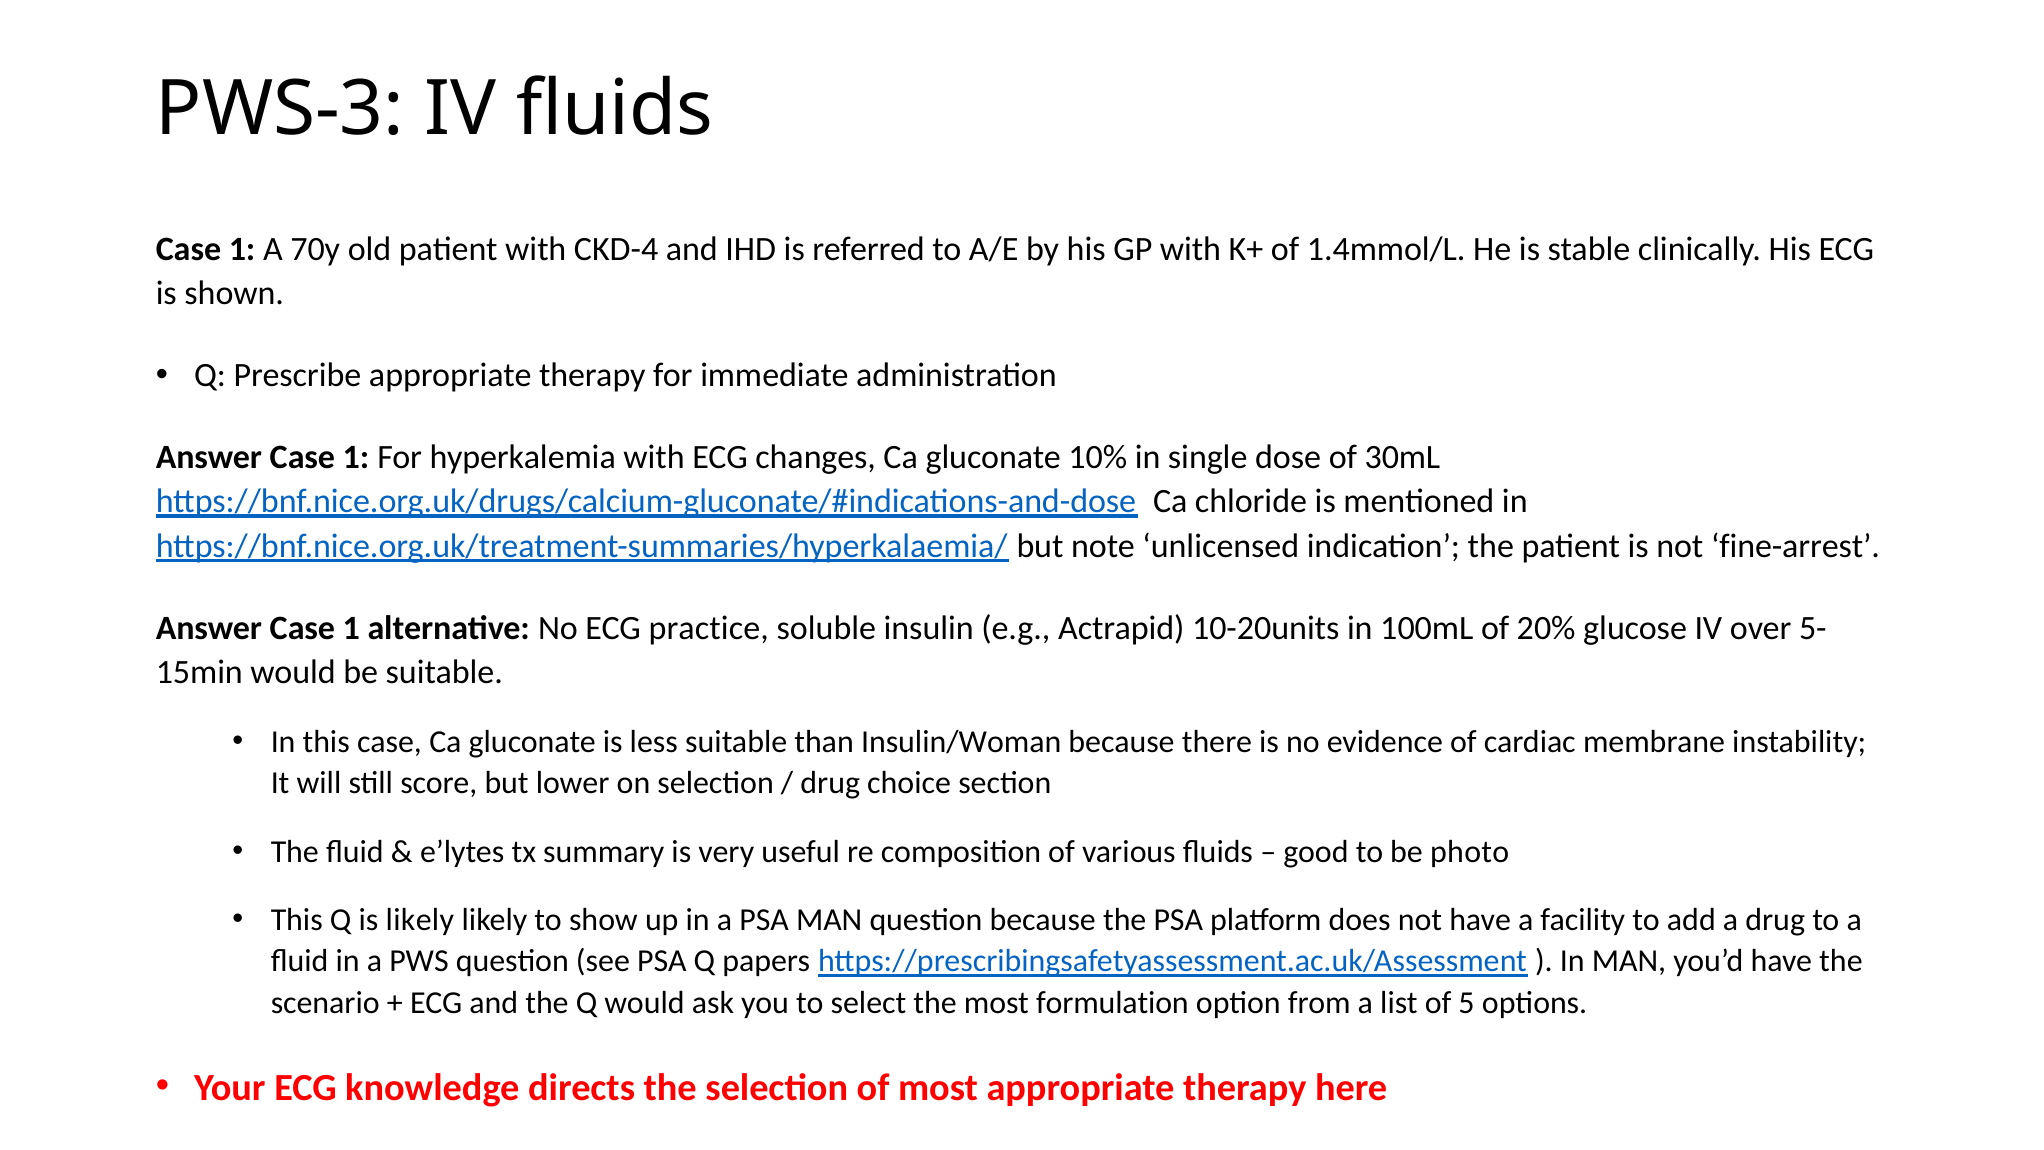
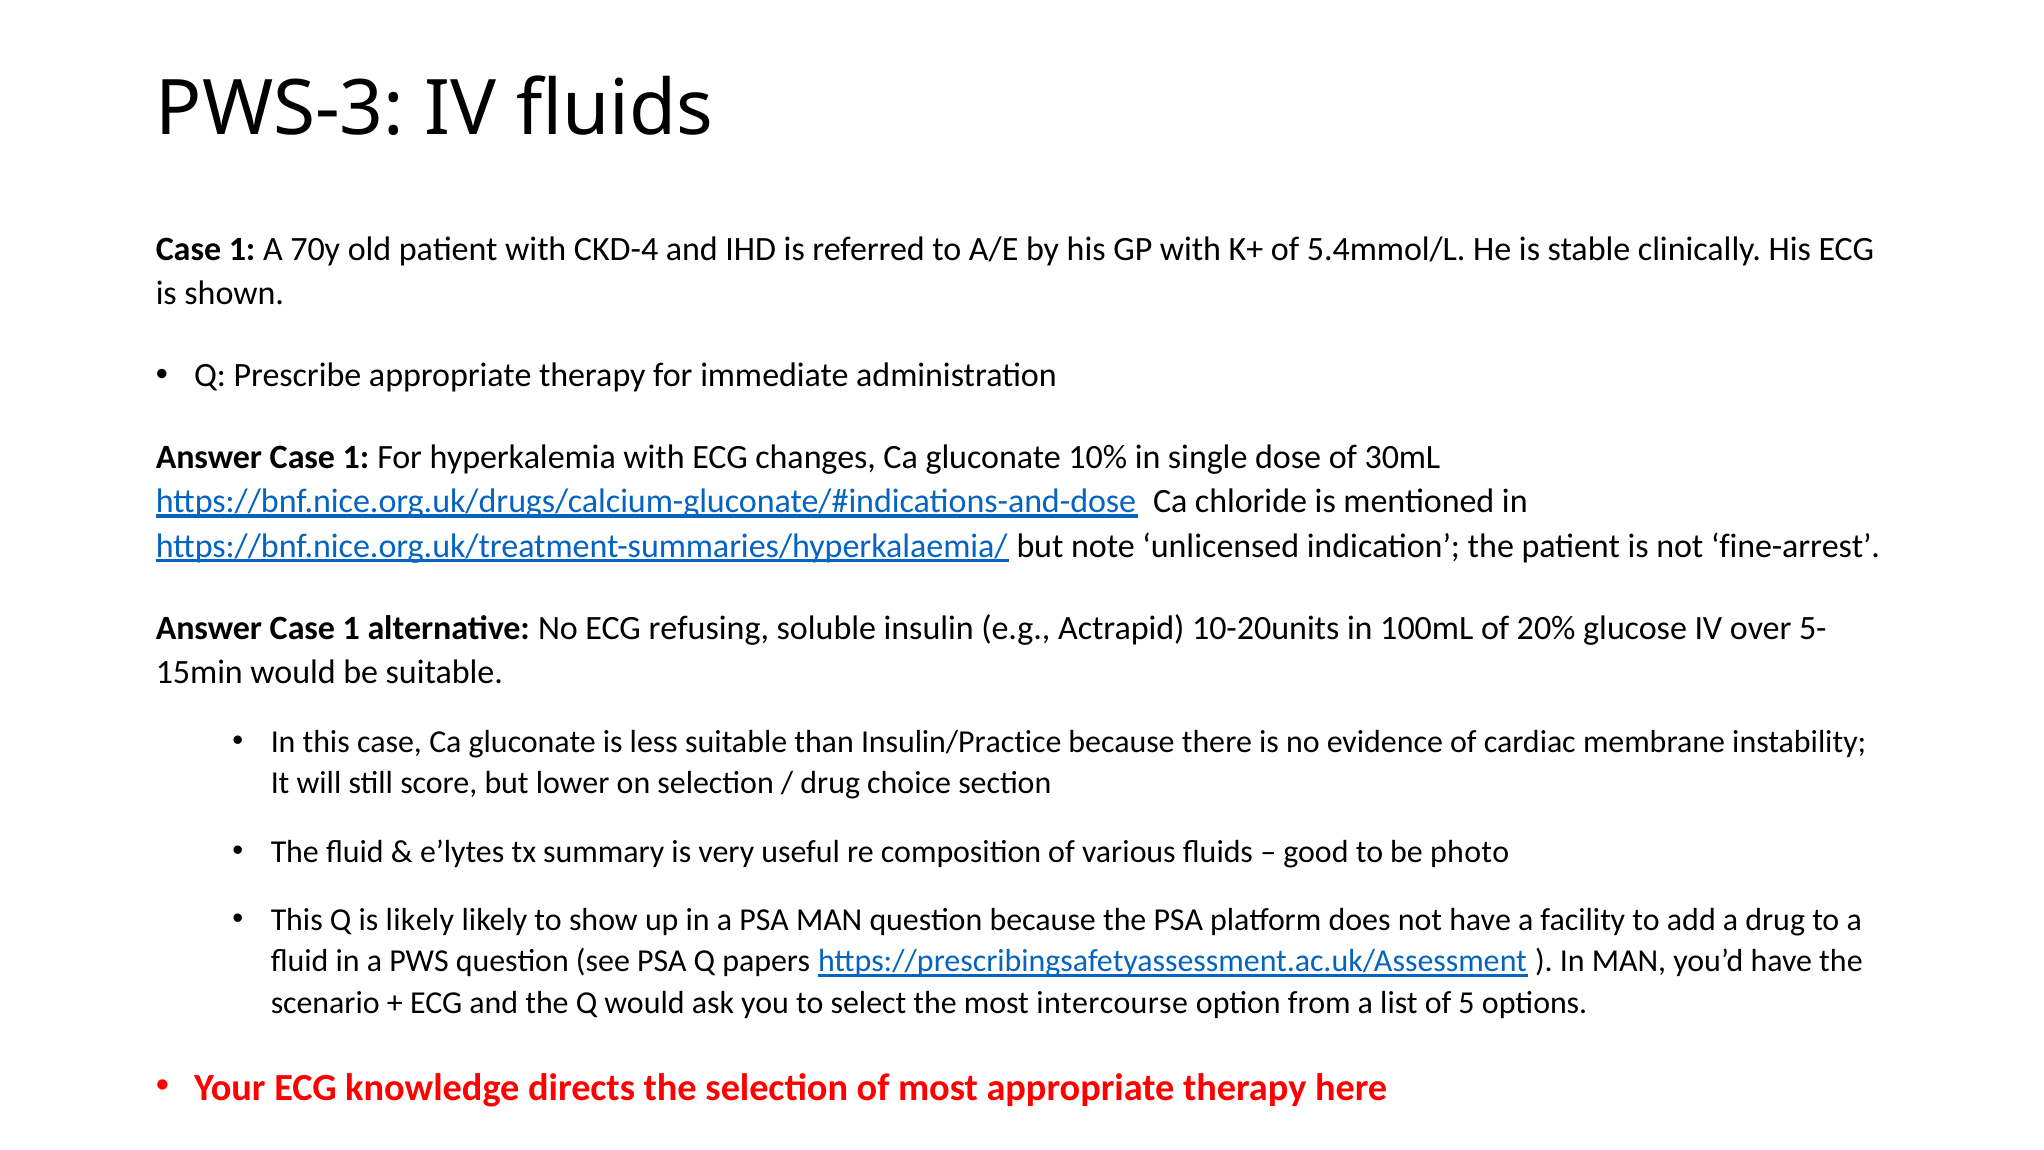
1.4mmol/L: 1.4mmol/L -> 5.4mmol/L (1386, 250)
practice: practice -> refusing (709, 629)
Insulin/Woman: Insulin/Woman -> Insulin/Practice (961, 742)
formulation: formulation -> intercourse (1112, 1003)
